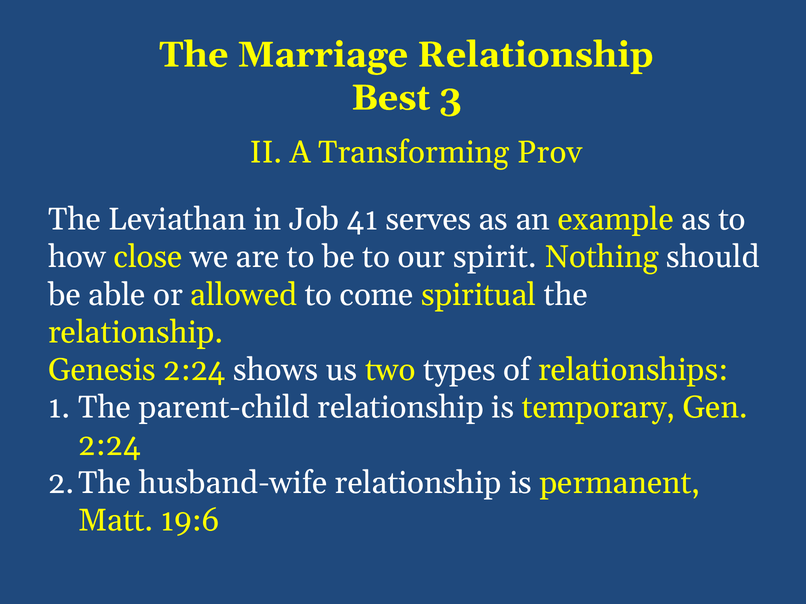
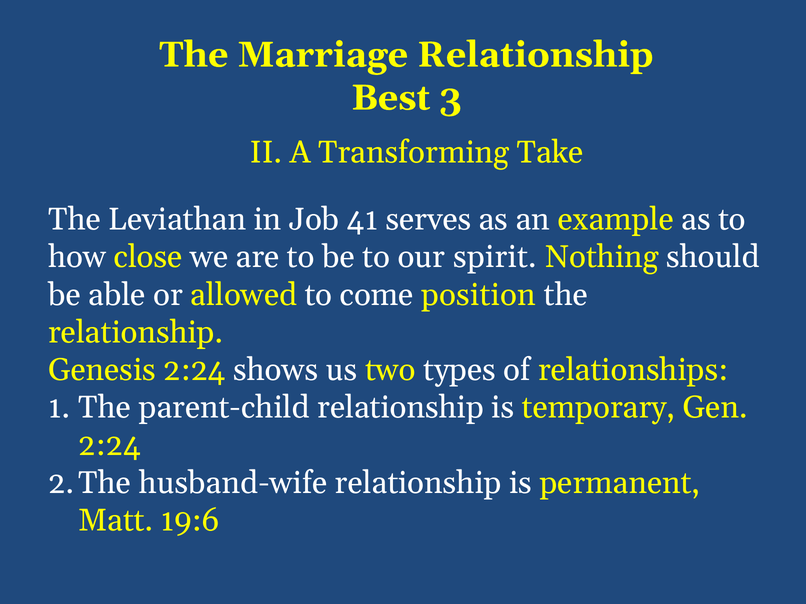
Prov: Prov -> Take (550, 153)
spiritual: spiritual -> position (479, 295)
